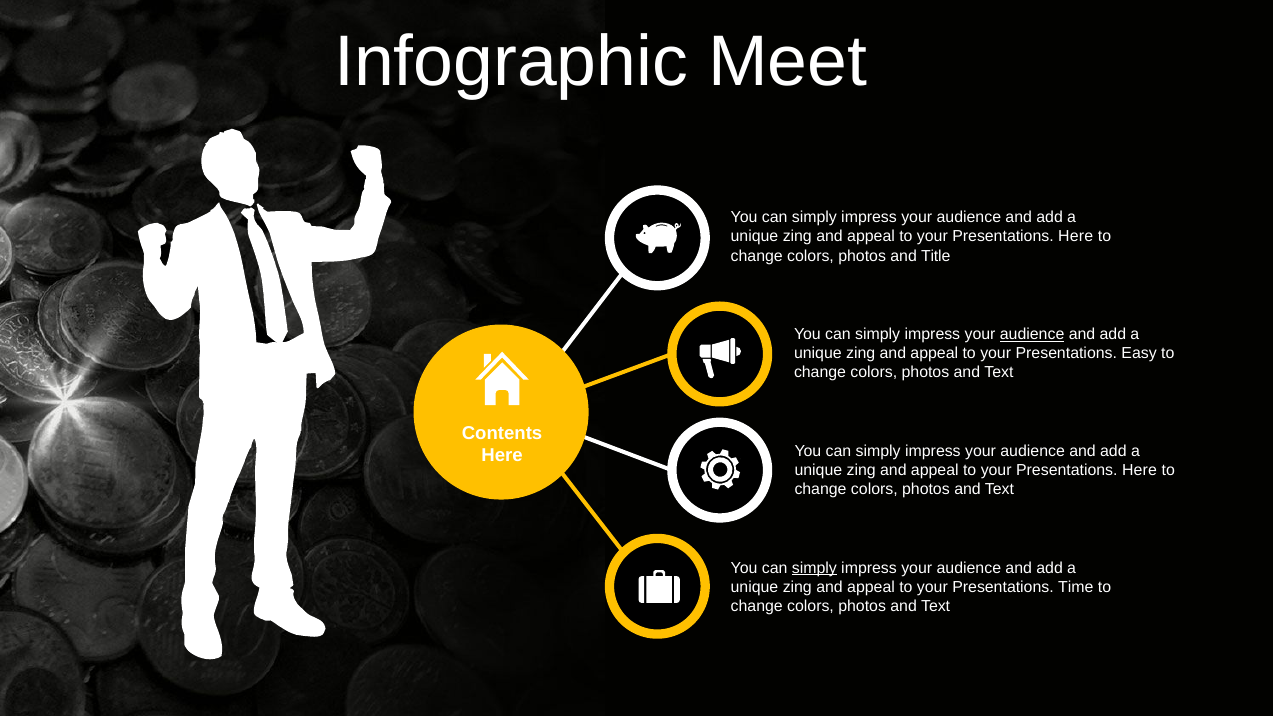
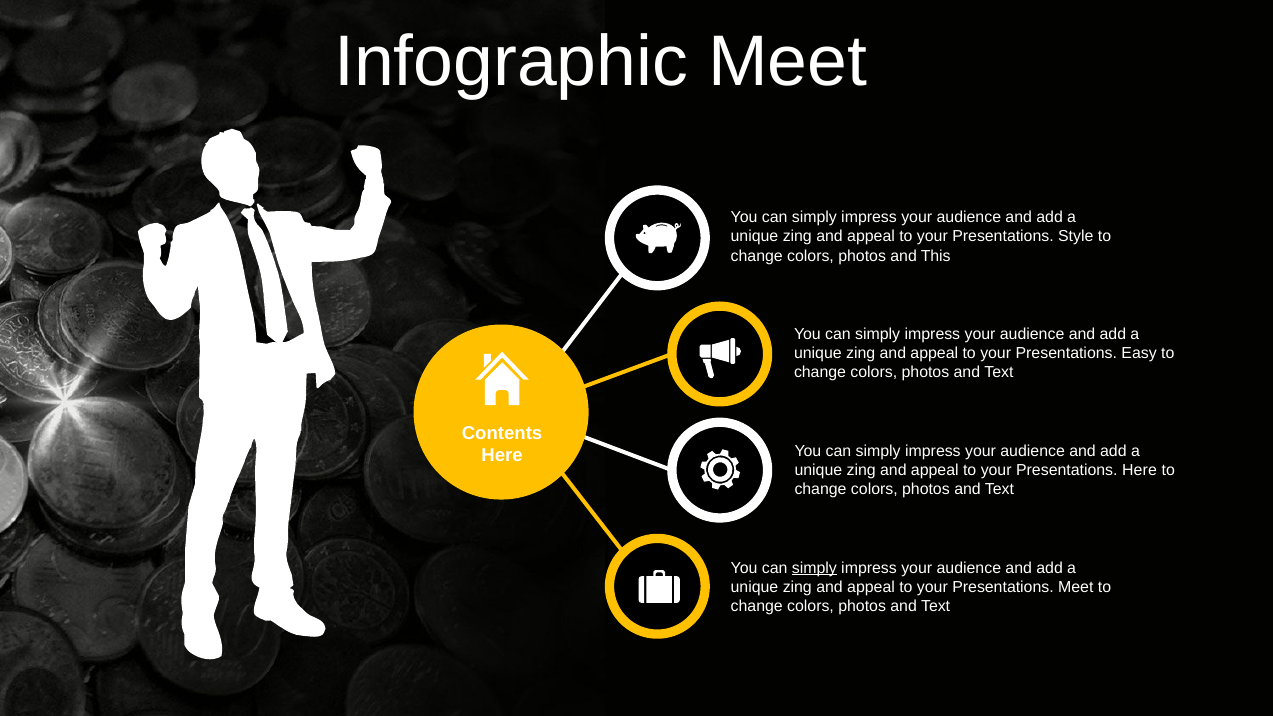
Here: Here -> Style (1076, 237)
Title: Title -> This (936, 256)
audience underline: present -> none (1032, 334)
Presentations Time: Time -> Meet (1076, 587)
